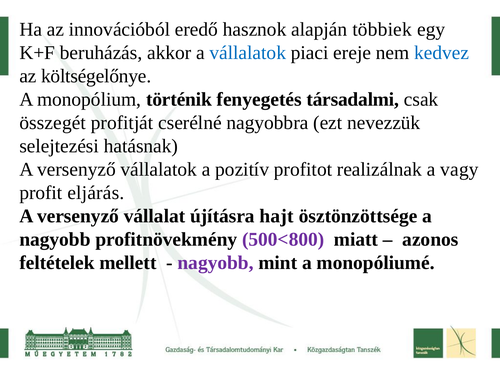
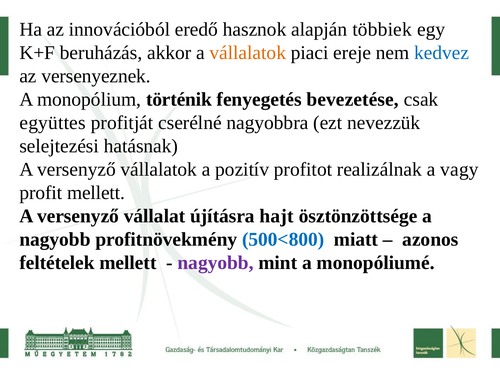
vállalatok colour: blue -> orange (248, 53)
költségelőnye: költségelőnye -> versenyeznek (96, 76)
társadalmi: társadalmi -> bevezetése (353, 99)
összegét: összegét -> együttes (53, 123)
profit eljárás: eljárás -> mellett (96, 193)
500<800 colour: purple -> blue (283, 239)
